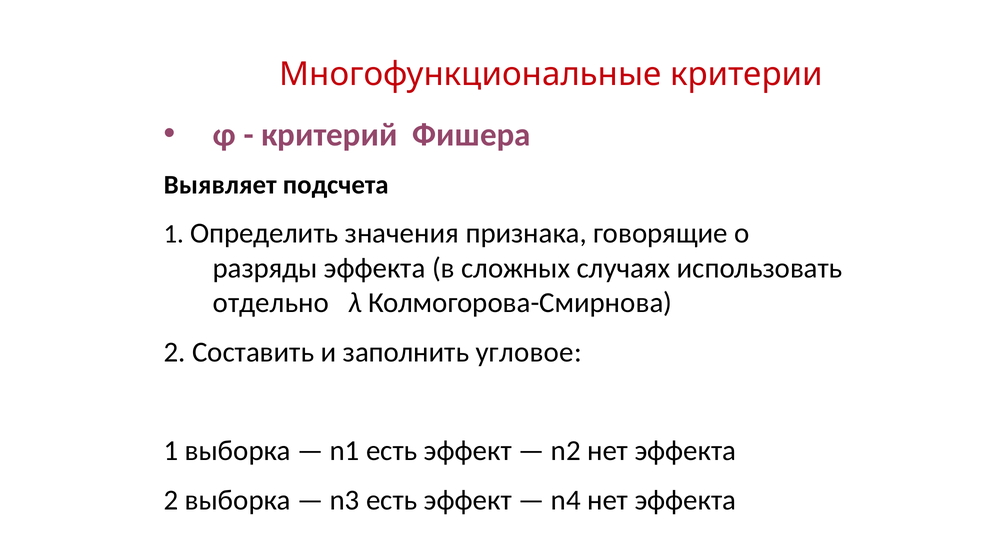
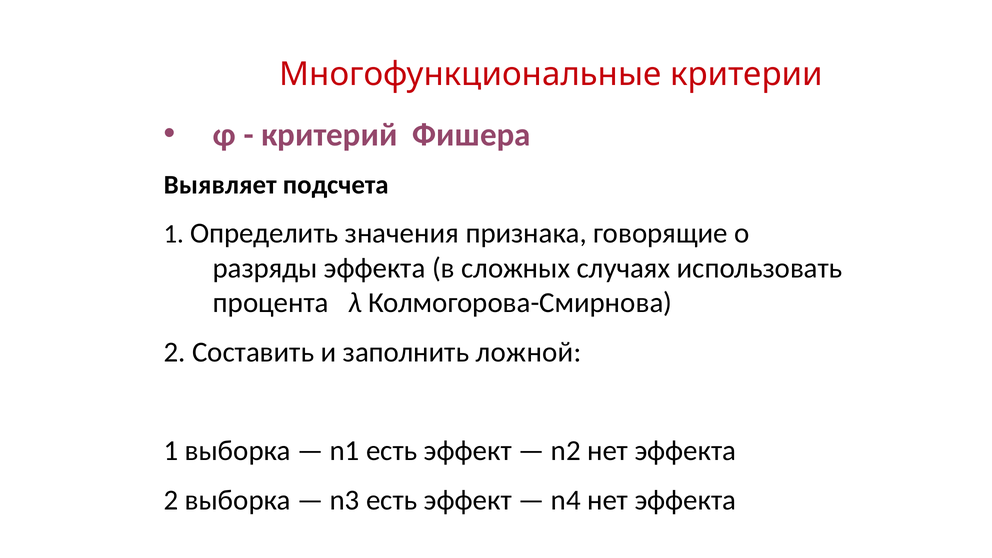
отдельно: отдельно -> процента (271, 303)
угловое: угловое -> ложной (529, 352)
